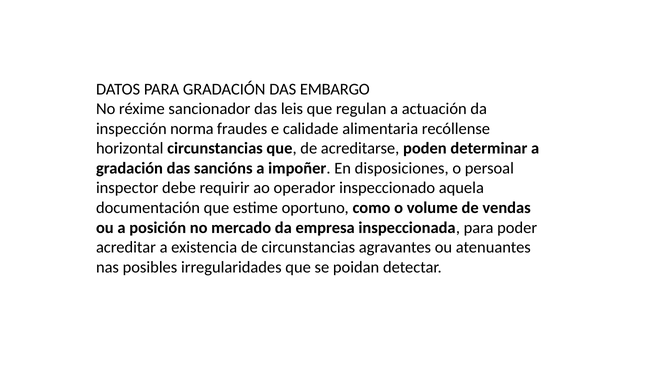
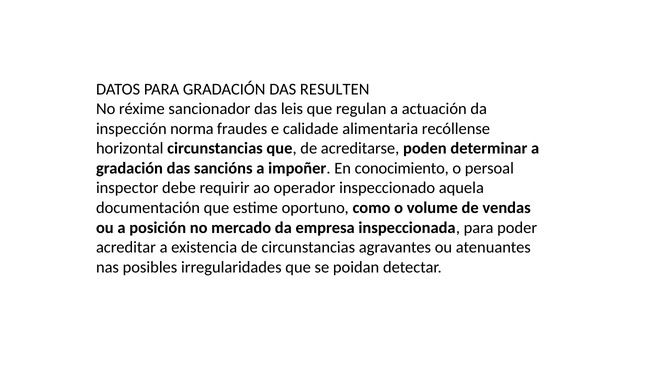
EMBARGO: EMBARGO -> RESULTEN (335, 89)
disposiciones: disposiciones -> conocimiento (402, 168)
